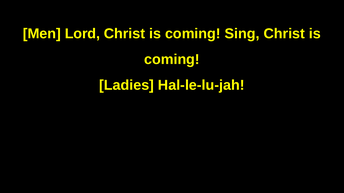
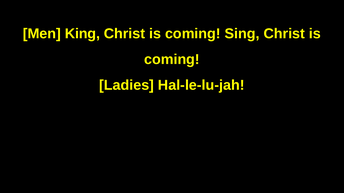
Lord: Lord -> King (82, 34)
